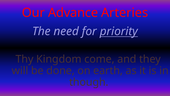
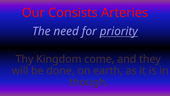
Advance: Advance -> Consists (73, 13)
